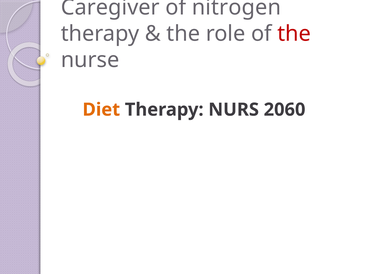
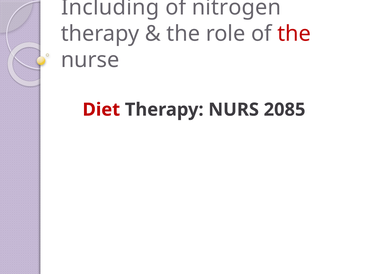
Caregiver: Caregiver -> Including (110, 7)
Diet colour: orange -> red (101, 110)
2060: 2060 -> 2085 (285, 110)
